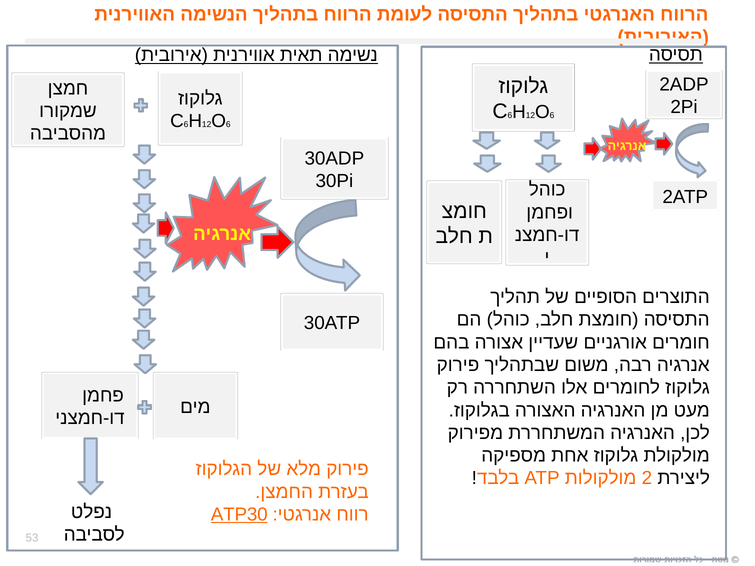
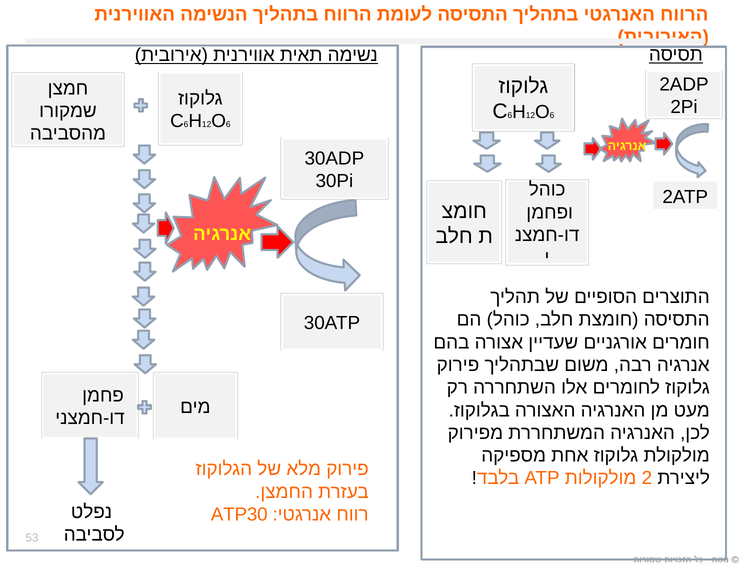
ATP30 underline: present -> none (239, 515)
